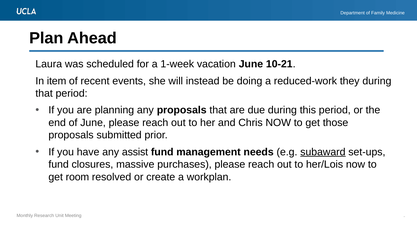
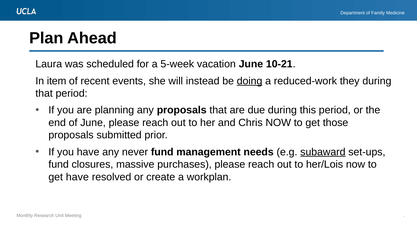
1-week: 1-week -> 5-week (177, 64)
doing underline: none -> present (250, 81)
assist: assist -> never (135, 152)
get room: room -> have (77, 177)
